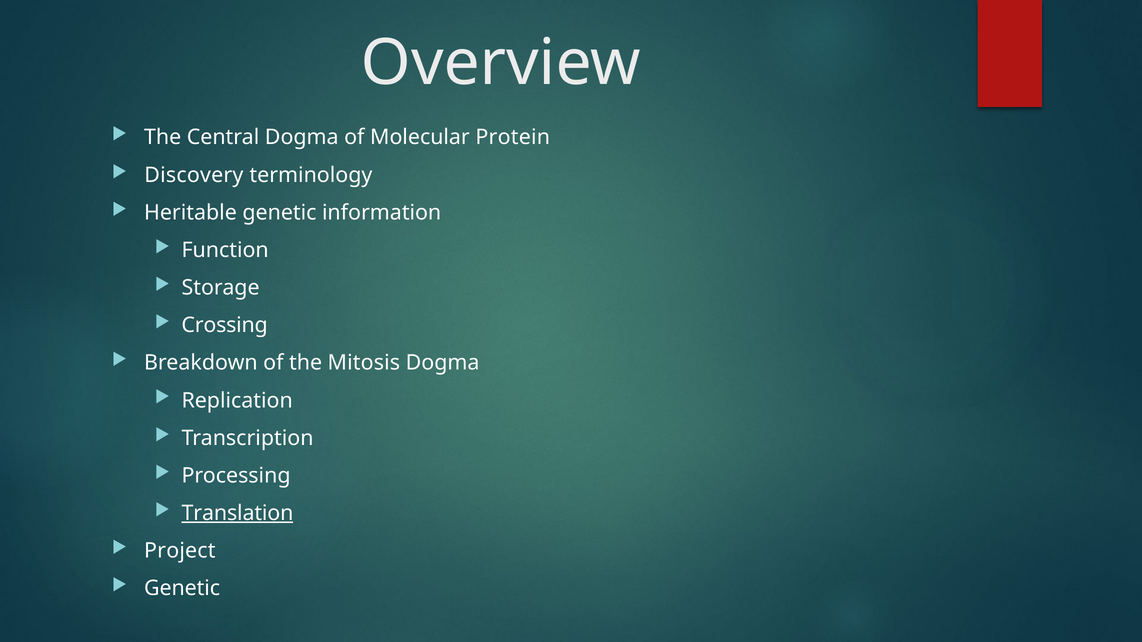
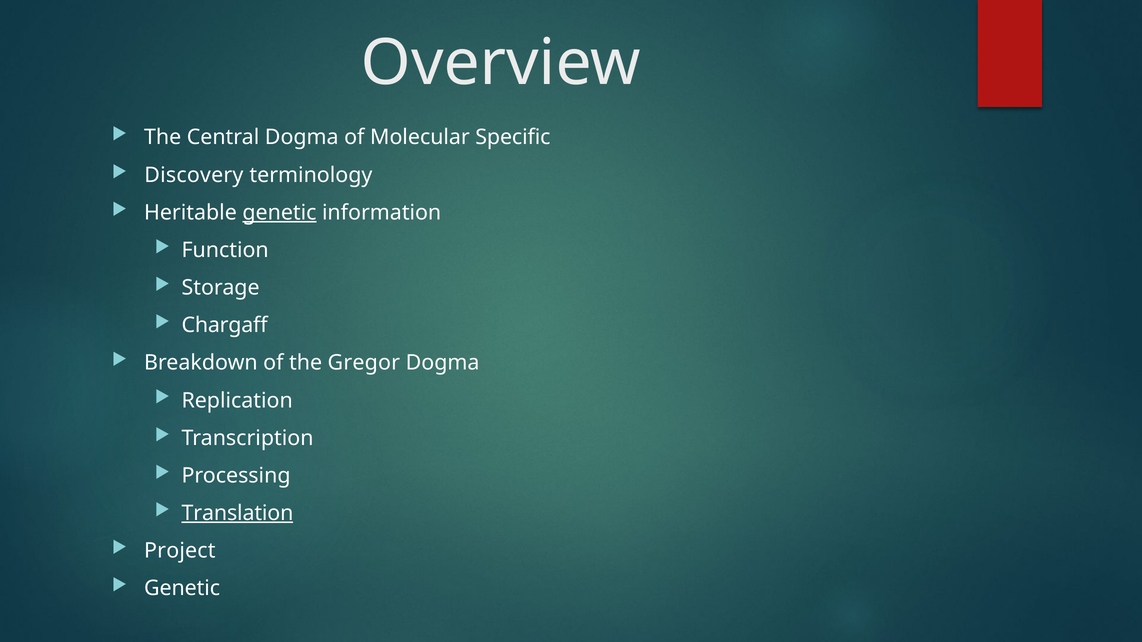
Protein: Protein -> Specific (513, 137)
genetic underline: none -> present (279, 213)
Crossing: Crossing -> Chargaff (225, 325)
Mitosis: Mitosis -> Gregor (364, 363)
